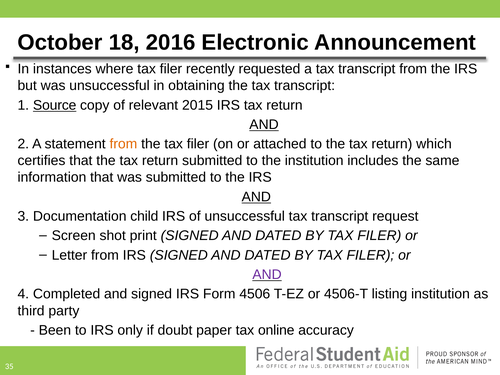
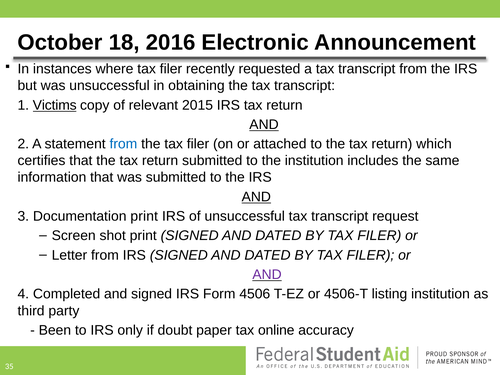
Source: Source -> Victims (55, 105)
from colour: orange -> blue (123, 144)
Documentation child: child -> print (144, 216)
